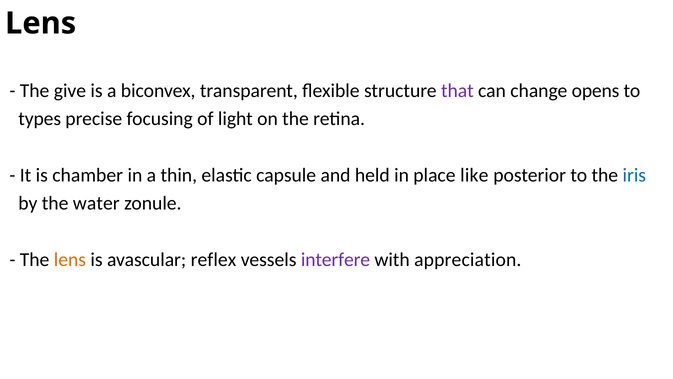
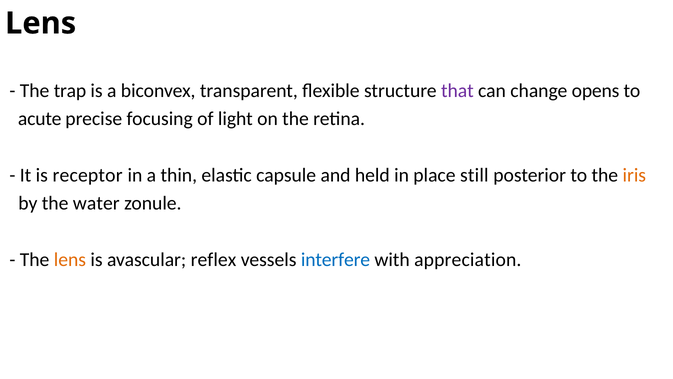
give: give -> trap (70, 90)
types: types -> acute (40, 119)
chamber: chamber -> receptor (88, 175)
like: like -> still (474, 175)
iris colour: blue -> orange (634, 175)
interfere colour: purple -> blue (335, 259)
